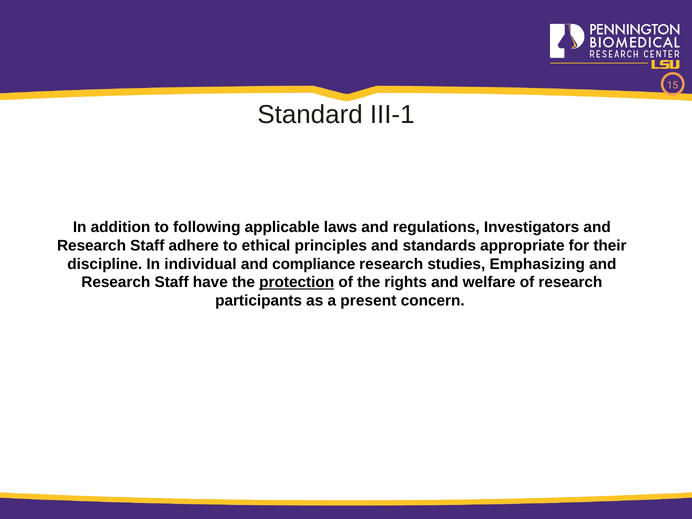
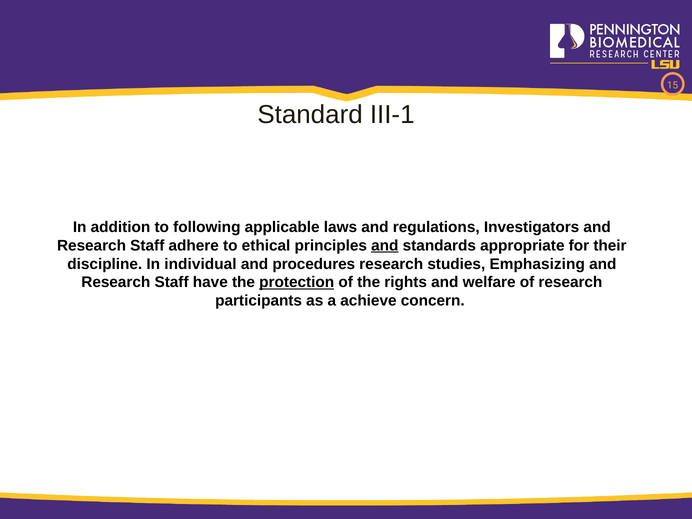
and underline: none -> present (385, 245)
compliance: compliance -> procedures (314, 264)
present: present -> achieve (368, 301)
